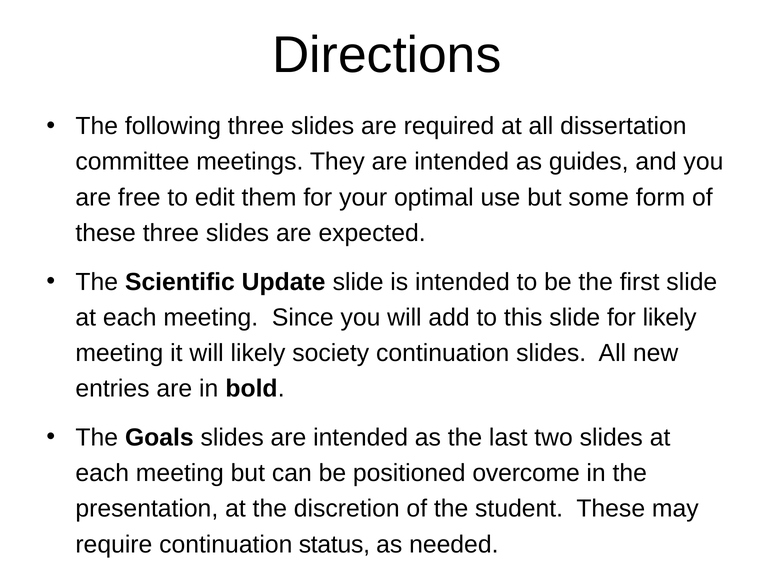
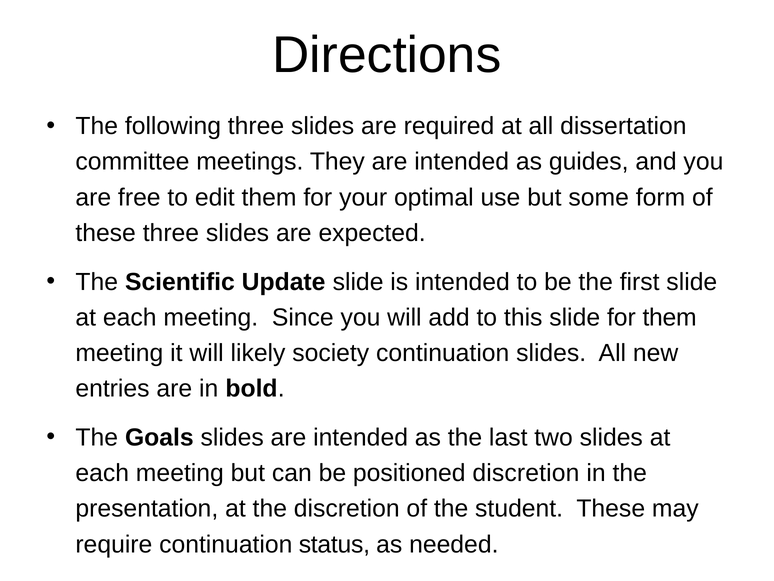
for likely: likely -> them (670, 317)
positioned overcome: overcome -> discretion (526, 473)
